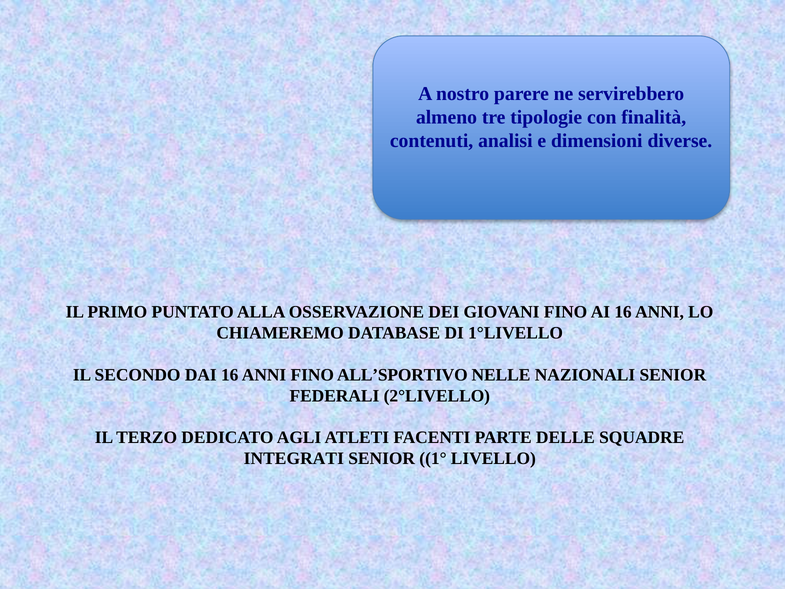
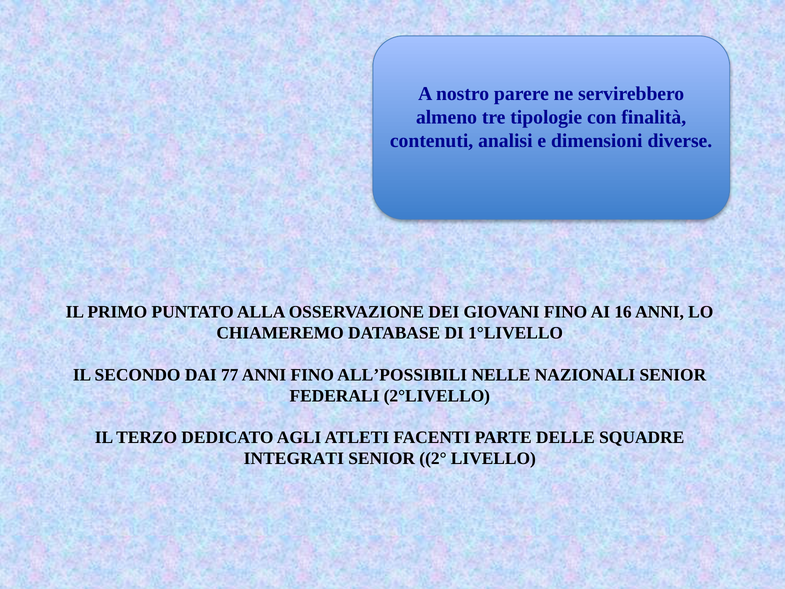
DAI 16: 16 -> 77 (230, 375)
ALL’SPORTIVO: ALL’SPORTIVO -> ALL’POSSIBILI (402, 375)
1°: 1° -> 2° (433, 458)
